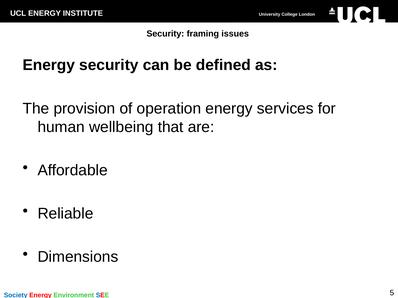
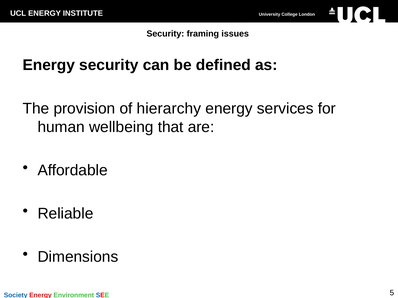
operation: operation -> hierarchy (169, 109)
